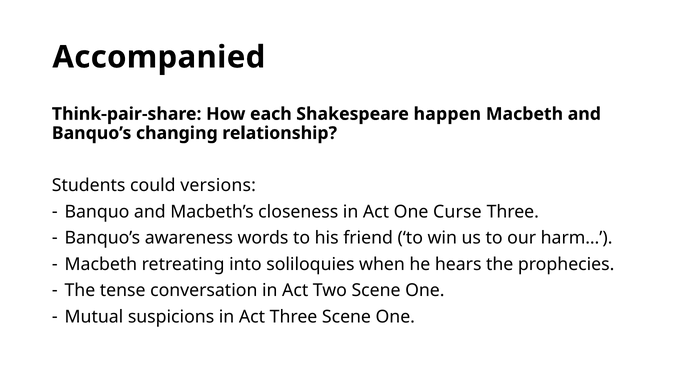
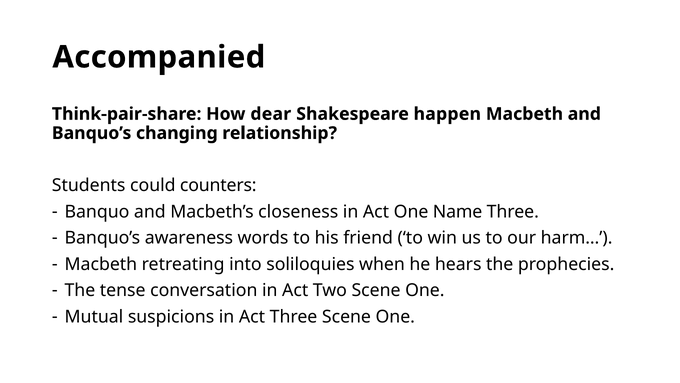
each: each -> dear (271, 114)
versions: versions -> counters (218, 185)
Curse: Curse -> Name (458, 212)
